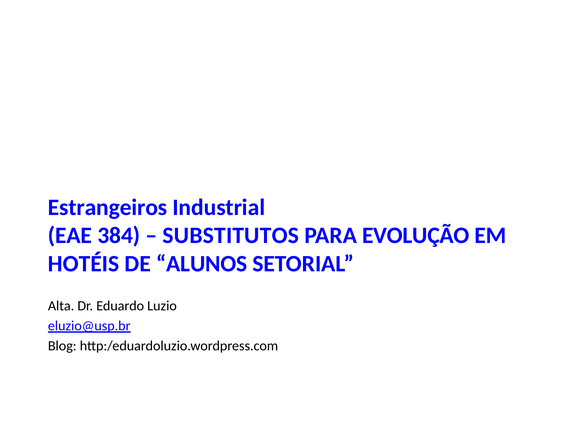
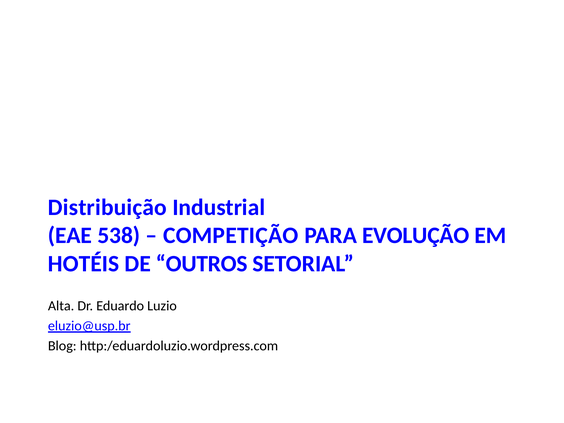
Estrangeiros: Estrangeiros -> Distribuição (107, 207)
384: 384 -> 538 (119, 236)
SUBSTITUTOS: SUBSTITUTOS -> COMPETIÇÃO (231, 236)
ALUNOS: ALUNOS -> OUTROS (202, 264)
